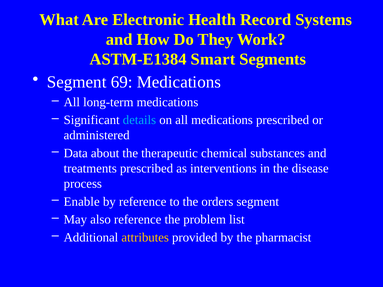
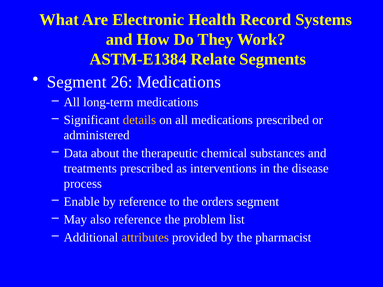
Smart: Smart -> Relate (213, 59)
69: 69 -> 26 (122, 82)
details colour: light blue -> yellow (139, 120)
